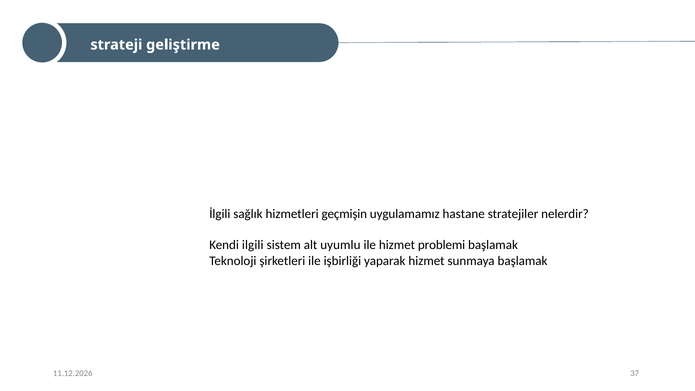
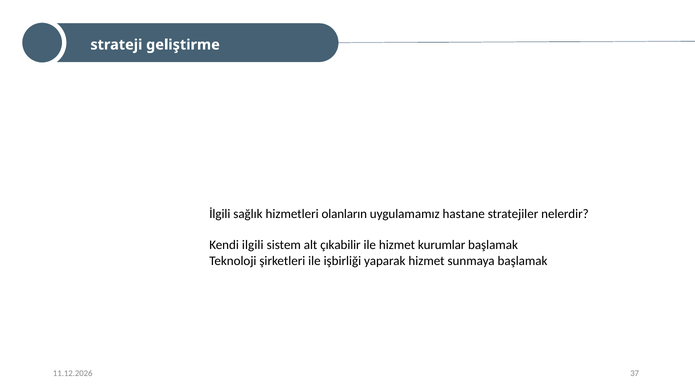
geçmişin: geçmişin -> olanların (344, 214)
uyumlu: uyumlu -> çıkabilir (340, 245)
problemi: problemi -> kurumlar (442, 245)
